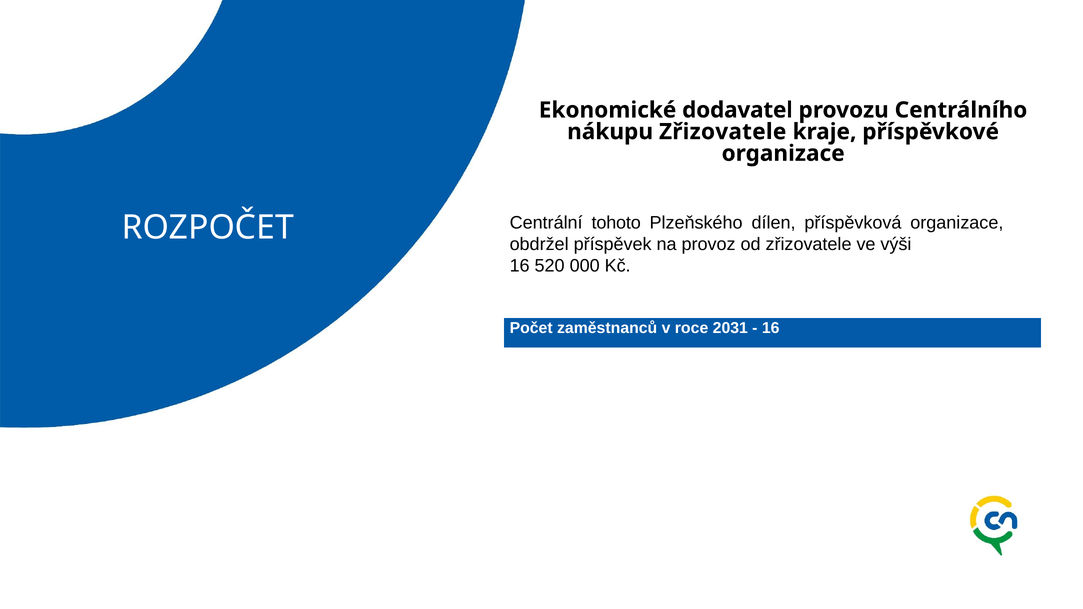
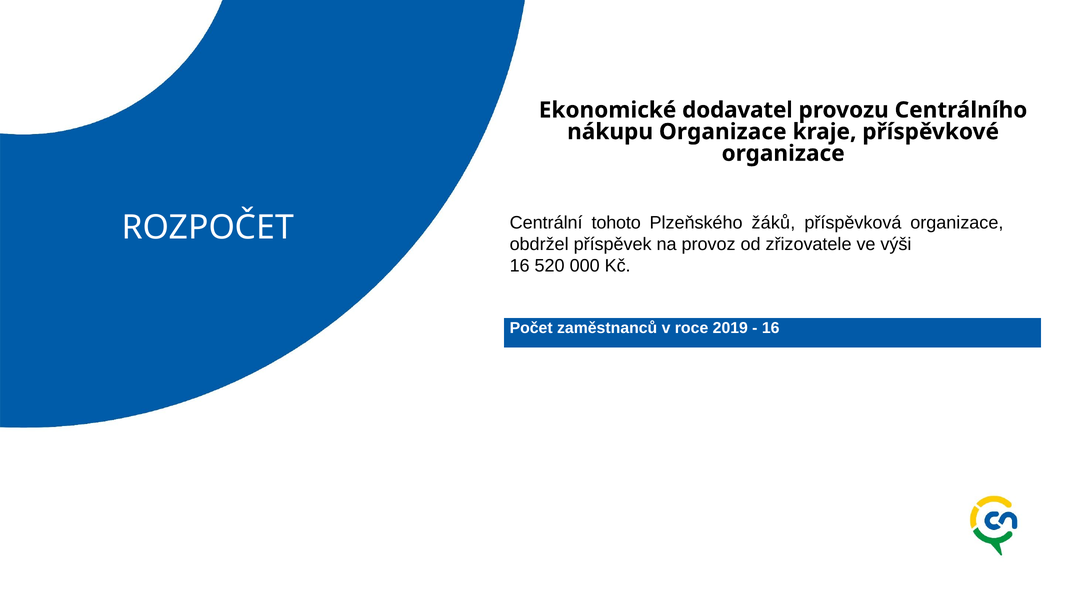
nákupu Zřizovatele: Zřizovatele -> Organizace (723, 132)
dílen: dílen -> žáků (773, 223)
2031: 2031 -> 2019 (730, 328)
